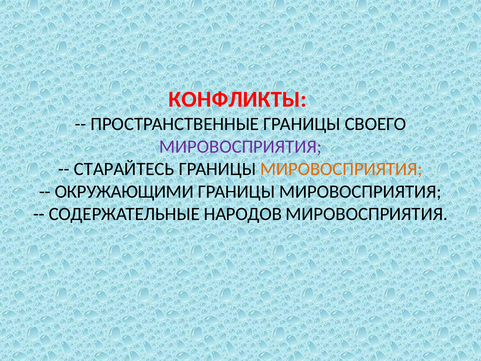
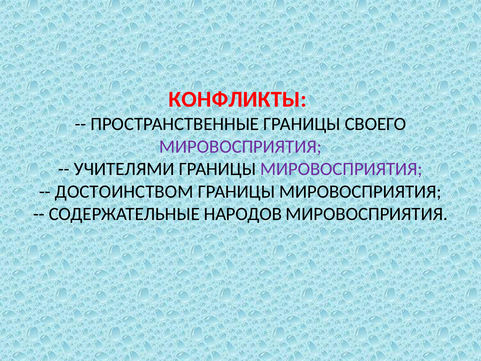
СТАРАЙТЕСЬ: СТАРАЙТЕСЬ -> УЧИТЕЛЯМИ (124, 169)
МИРОВОСПРИЯТИЯ colour: orange -> purple (341, 169)
ОКРУЖАЮЩИМИ: ОКРУЖАЮЩИМИ -> ДОСТОИНСТВОМ (124, 191)
